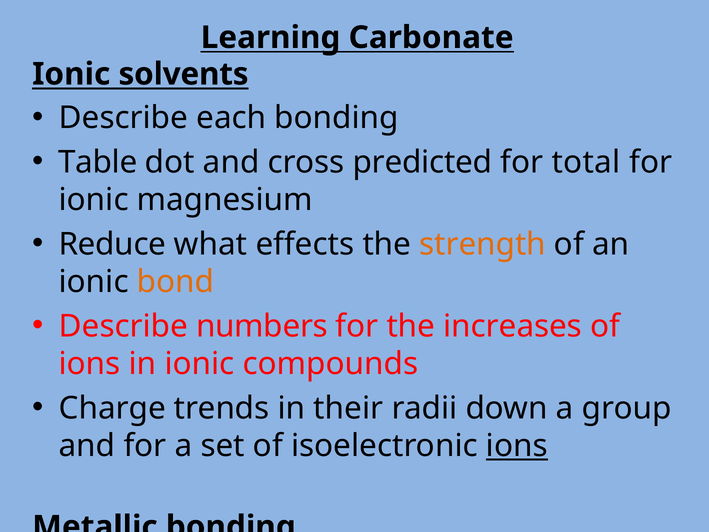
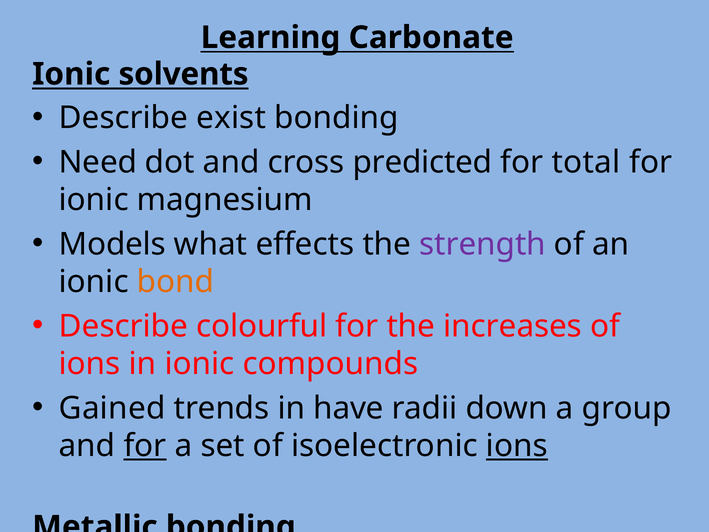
each: each -> exist (231, 118)
Table: Table -> Need (98, 162)
Reduce: Reduce -> Models (112, 244)
strength colour: orange -> purple (483, 244)
numbers: numbers -> colourful (262, 326)
Charge: Charge -> Gained (112, 408)
their: their -> have (349, 408)
for underline: none -> present (145, 446)
